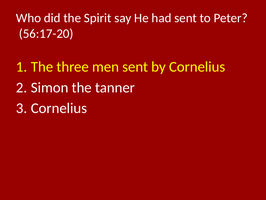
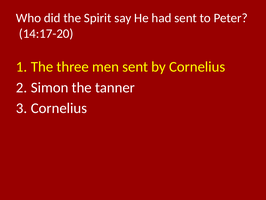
56:17-20: 56:17-20 -> 14:17-20 (46, 33)
